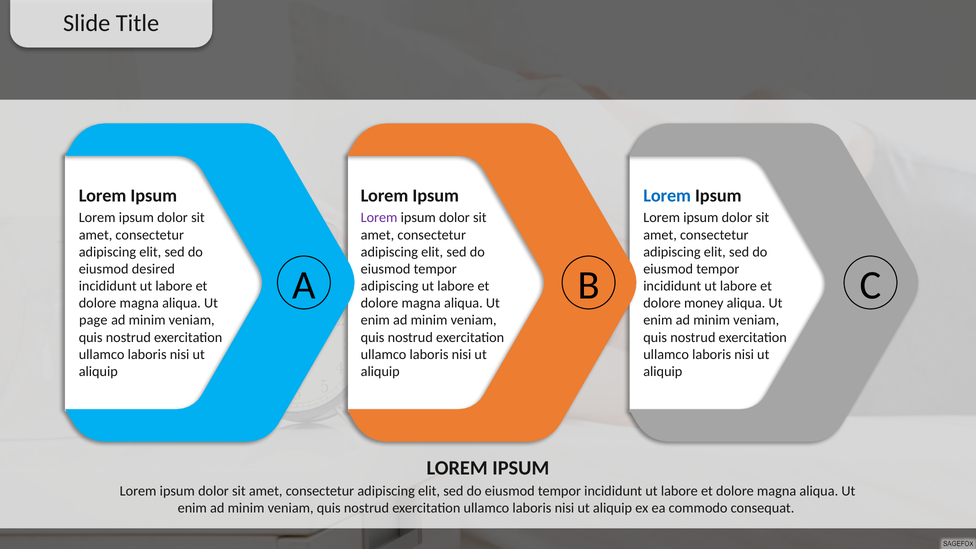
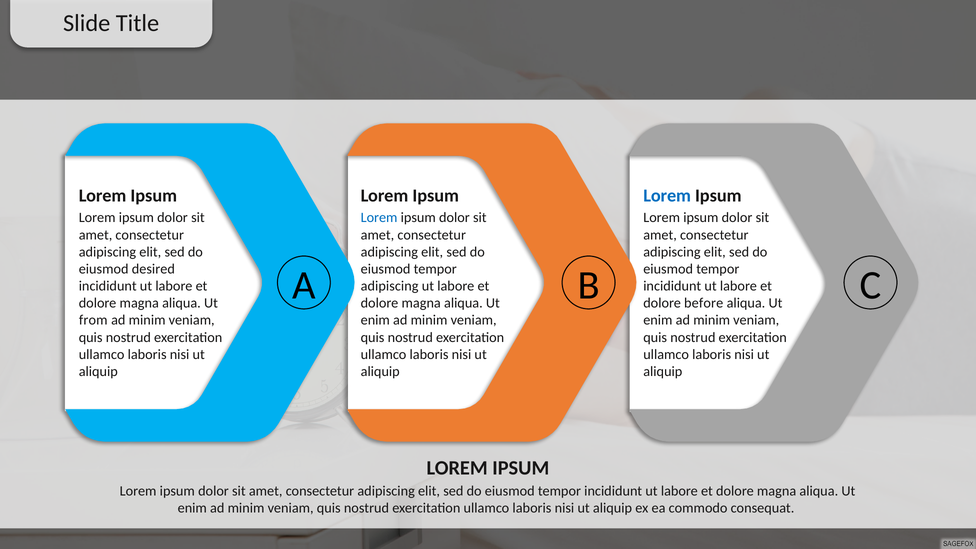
Lorem colour: purple -> blue (379, 218)
money: money -> before (704, 303)
page: page -> from (93, 320)
